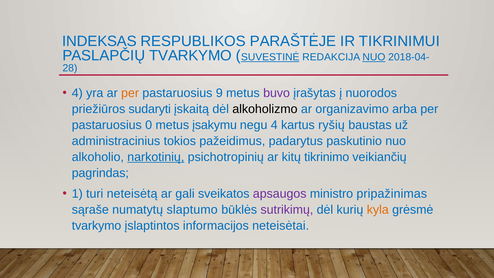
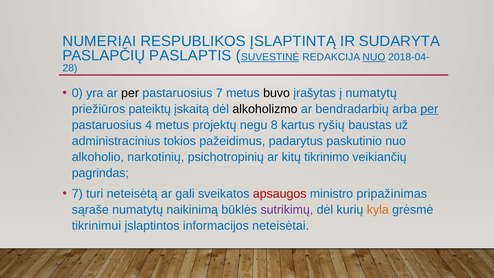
INDEKSAS: INDEKSAS -> NUMERIAI (99, 41)
PARAŠTĖJE: PARAŠTĖJE -> ĮSLAPTINTĄ (293, 41)
TIKRINIMUI: TIKRINIMUI -> SUDARYTA (399, 41)
PASLAPČIŲ TVARKYMO: TVARKYMO -> PASLAPTIS (190, 56)
4: 4 -> 0 (77, 93)
per colour: orange -> black (130, 93)
pastaruosius 9: 9 -> 7 (219, 93)
buvo colour: purple -> black (277, 93)
į nuorodos: nuorodos -> numatytų (371, 93)
sudaryti: sudaryti -> pateiktų (150, 109)
organizavimo: organizavimo -> bendradarbių (352, 109)
per underline: none -> present (429, 109)
0: 0 -> 4 (149, 125)
įsakymu: įsakymu -> projektų (215, 125)
negu 4: 4 -> 8 (274, 125)
narkotinių underline: present -> none (156, 157)
1: 1 -> 7 (77, 194)
apsaugos colour: purple -> red (280, 194)
slaptumo: slaptumo -> naikinimą (192, 210)
tvarkymo: tvarkymo -> tikrinimui (96, 226)
